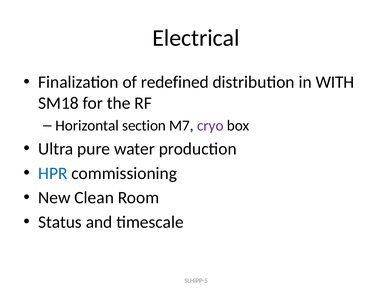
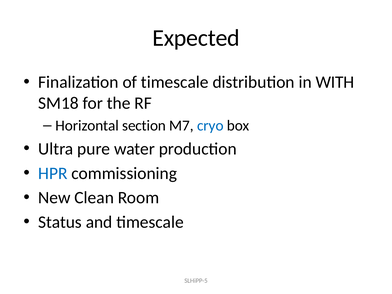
Electrical: Electrical -> Expected (196, 38)
of redefined: redefined -> timescale (175, 82)
cryo colour: purple -> blue (210, 126)
